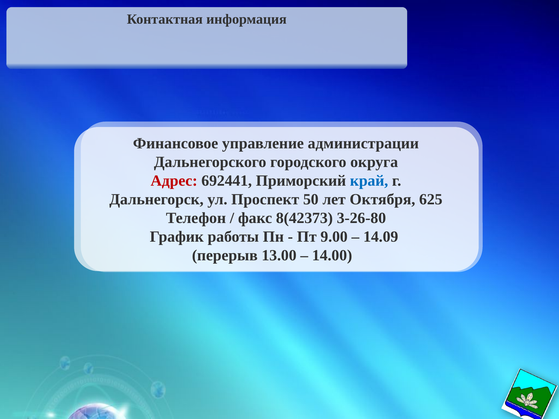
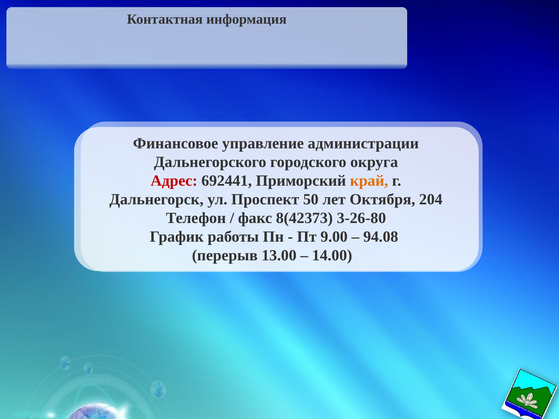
край colour: blue -> orange (369, 181)
625: 625 -> 204 (431, 199)
14.09: 14.09 -> 94.08 (381, 237)
